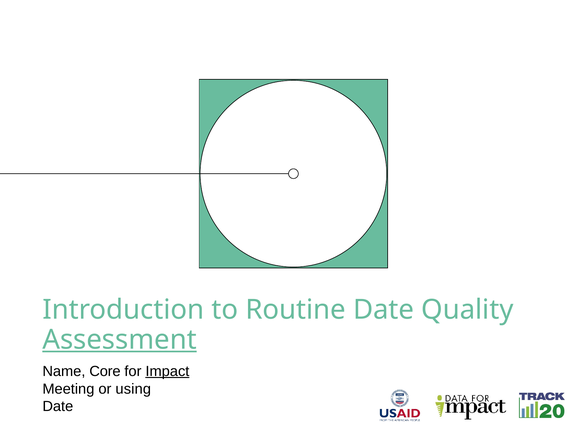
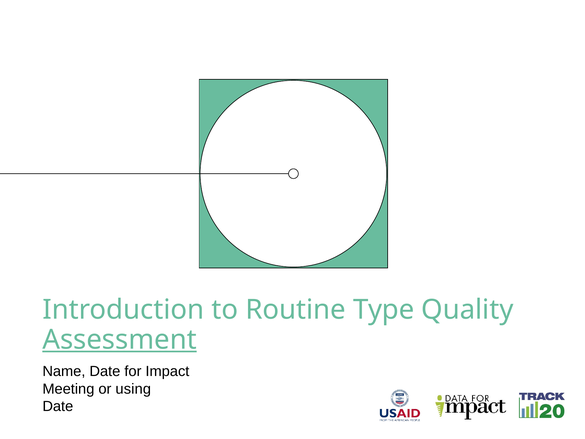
Routine Date: Date -> Type (384, 310)
Name Core: Core -> Date (105, 371)
Impact underline: present -> none (167, 371)
